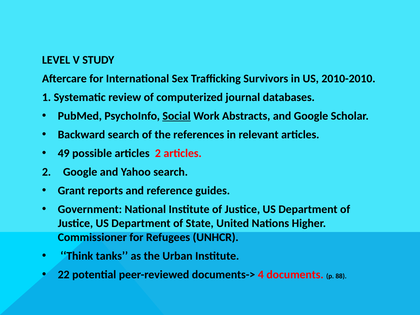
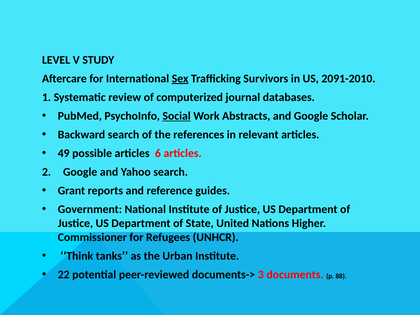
Sex underline: none -> present (180, 78)
2010-2010: 2010-2010 -> 2091-2010 (348, 78)
2: 2 -> 6 (158, 153)
4: 4 -> 3 (261, 275)
